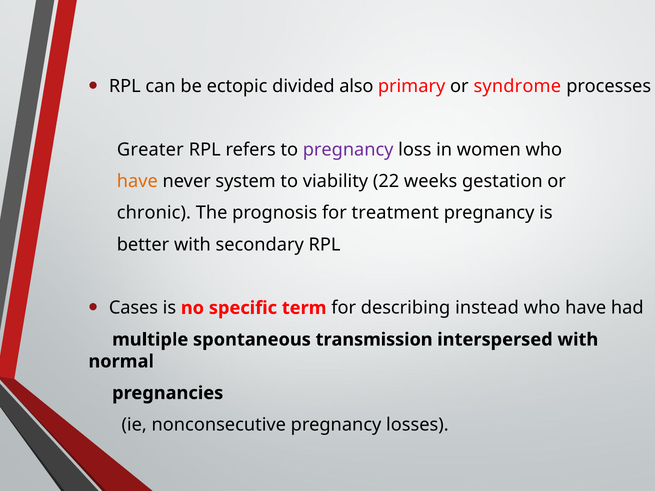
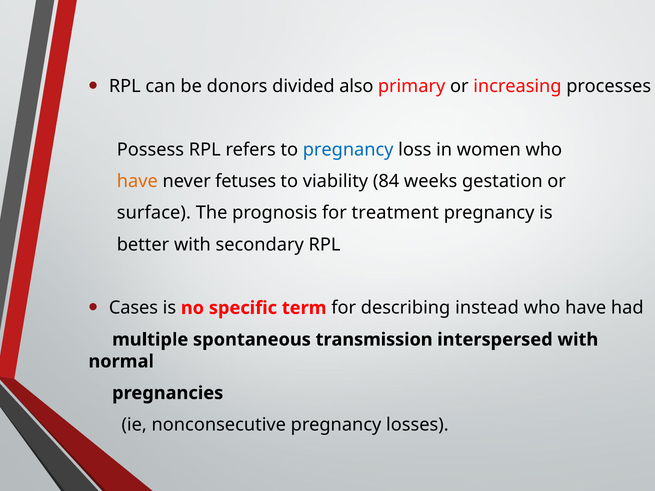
ectopic: ectopic -> donors (237, 86)
syndrome: syndrome -> increasing (517, 86)
Greater: Greater -> Possess (150, 150)
pregnancy colour: purple -> blue (348, 150)
system: system -> fetuses (246, 181)
22: 22 -> 84 (386, 181)
chronic: chronic -> surface (154, 213)
